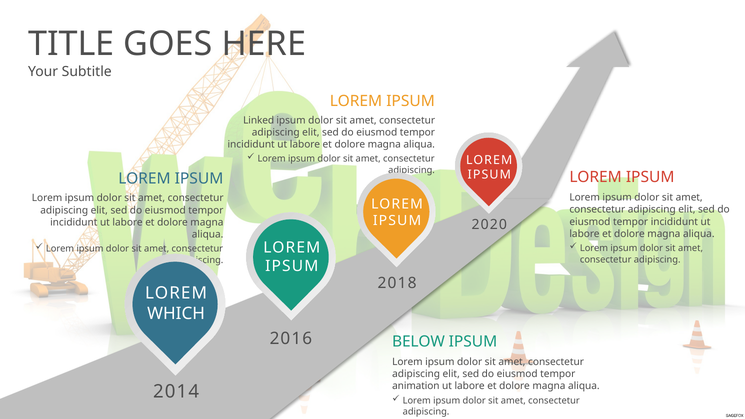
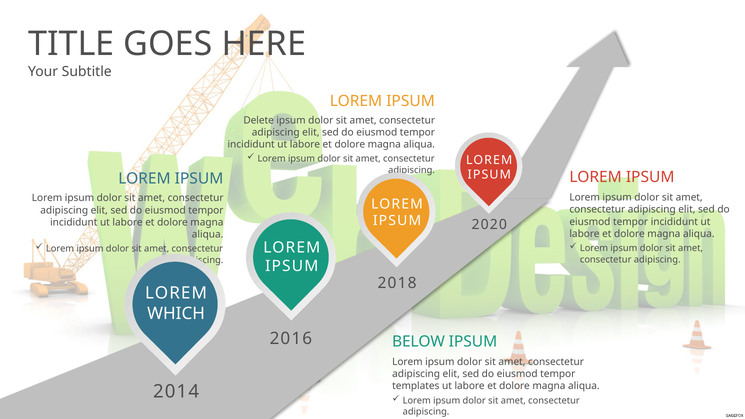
Linked: Linked -> Delete (259, 120)
animation: animation -> templates (416, 386)
